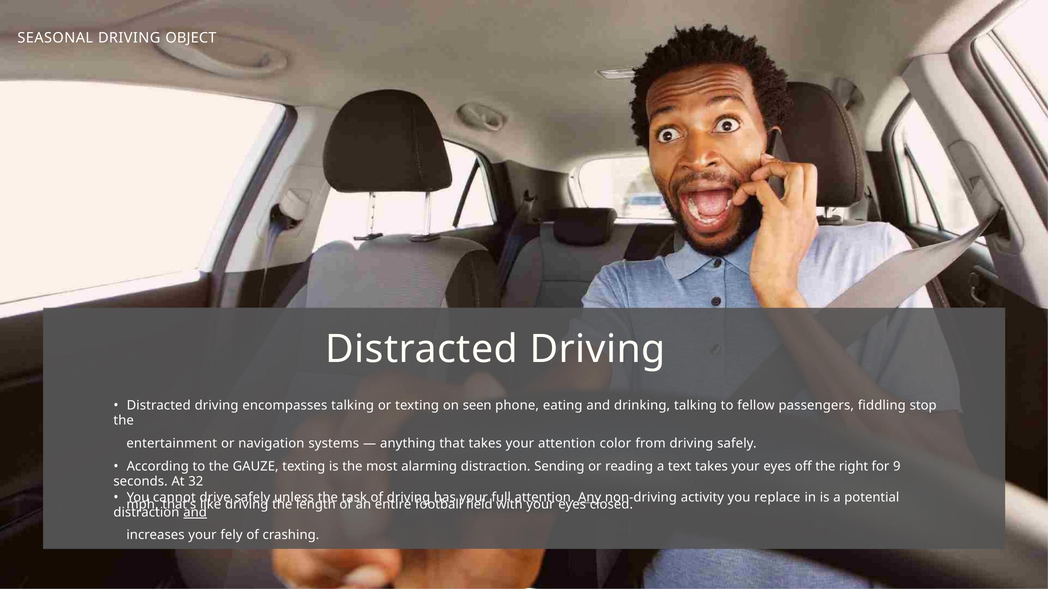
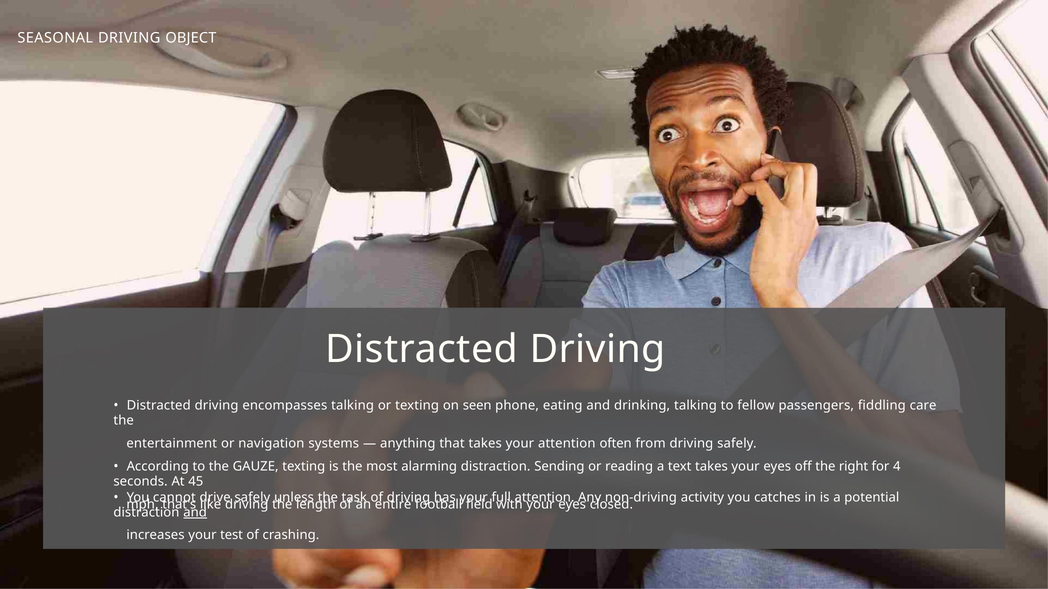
stop: stop -> care (923, 406)
color: color -> often (616, 444)
9: 9 -> 4 (897, 467)
32: 32 -> 45 (196, 482)
Any underline: present -> none (590, 498)
replace: replace -> catches (777, 498)
fely: fely -> test (232, 536)
